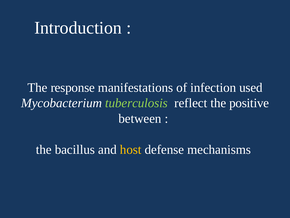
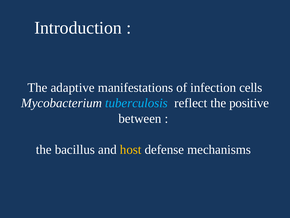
response: response -> adaptive (73, 87)
used: used -> cells (251, 87)
tuberculosis colour: light green -> light blue (136, 103)
